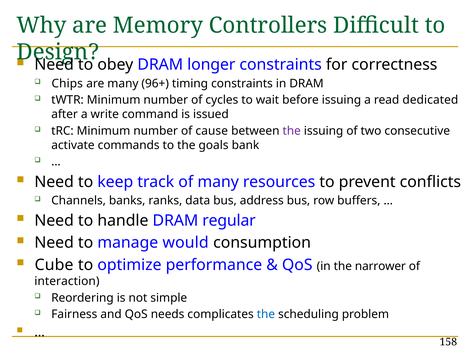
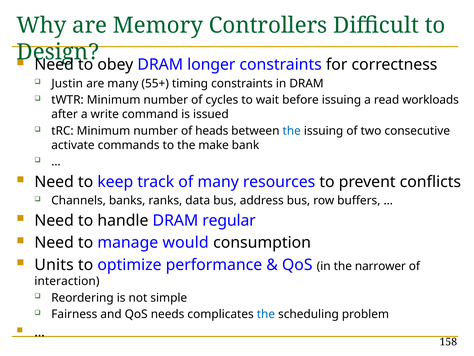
Chips: Chips -> Justin (67, 83)
96+: 96+ -> 55+ (155, 83)
dedicated: dedicated -> workloads (430, 100)
cause: cause -> heads (212, 131)
the colour: purple -> blue (292, 131)
goals: goals -> make (214, 145)
Cube: Cube -> Units (54, 264)
